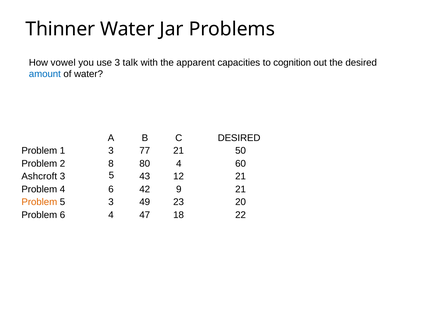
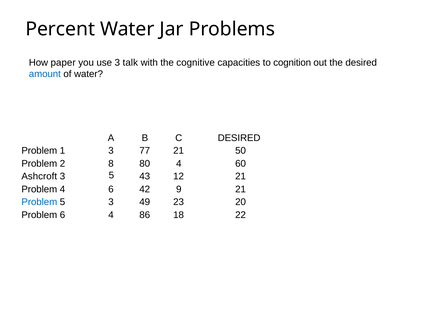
Thinner: Thinner -> Percent (60, 29)
vowel: vowel -> paper (63, 63)
apparent: apparent -> cognitive (196, 63)
Problem colour: orange -> blue (39, 202)
47: 47 -> 86 (145, 215)
